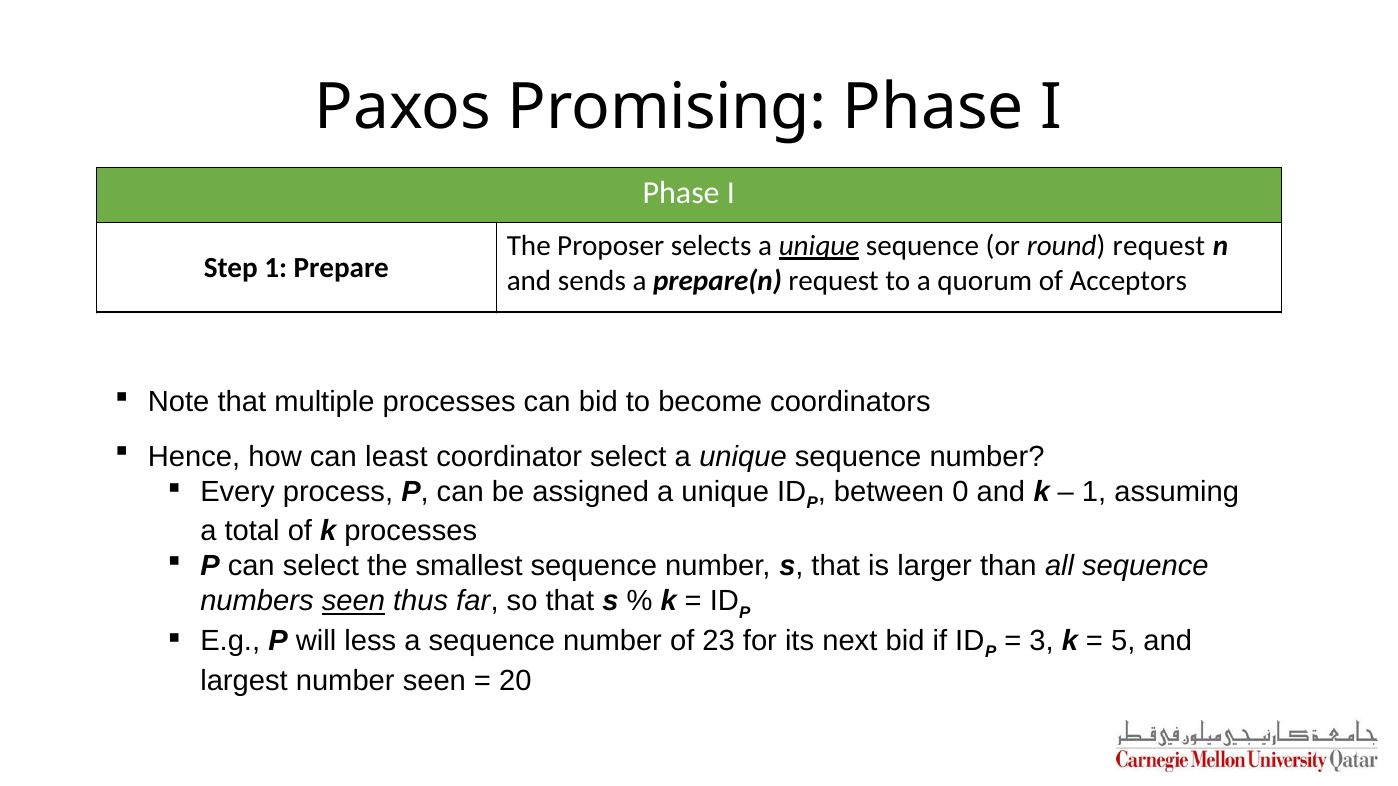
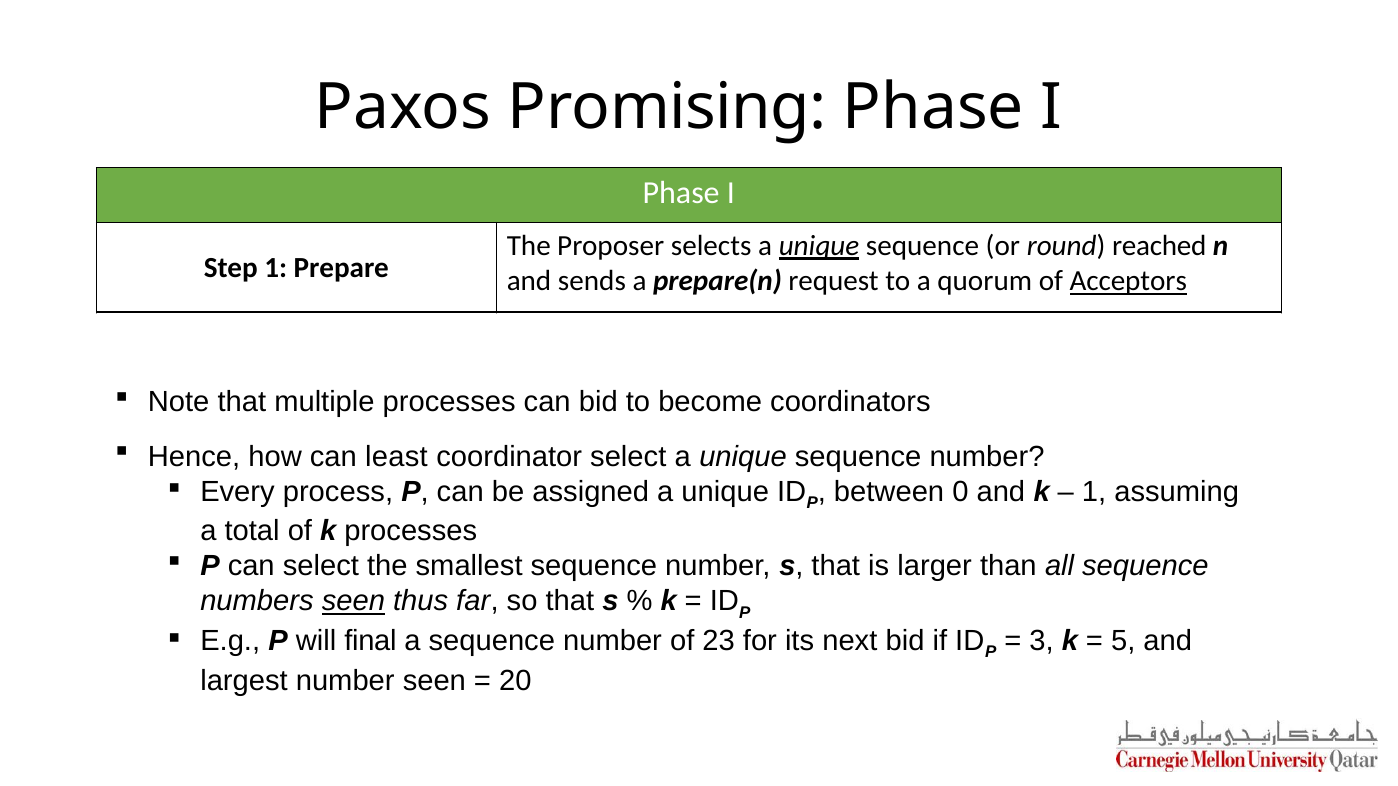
round request: request -> reached (1159, 246)
Acceptors underline: none -> present (1128, 281)
will less: less -> final (370, 641)
